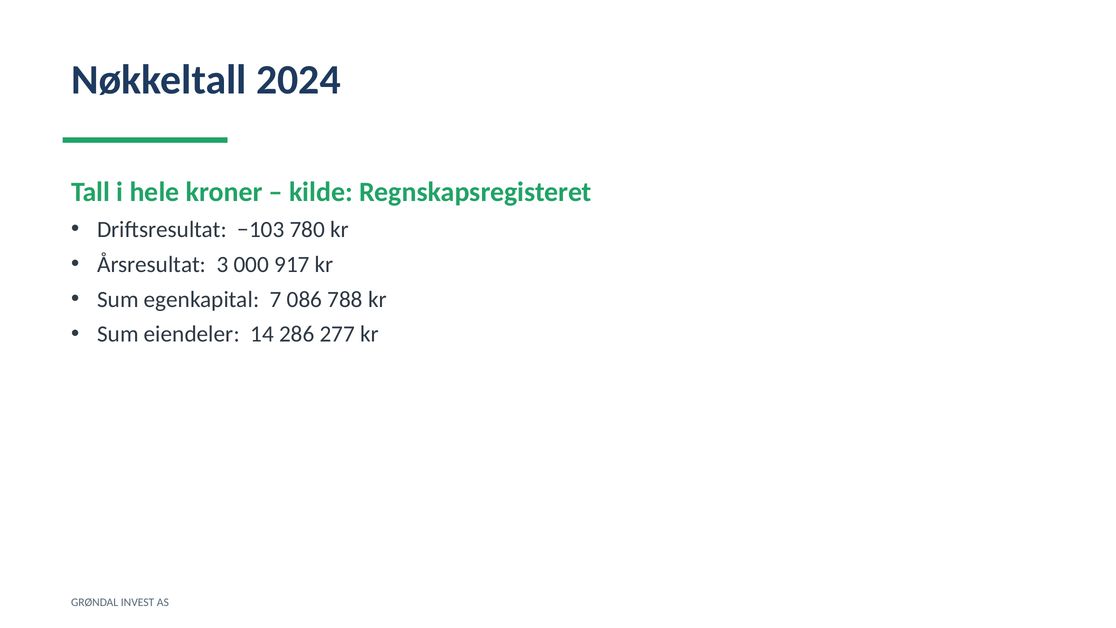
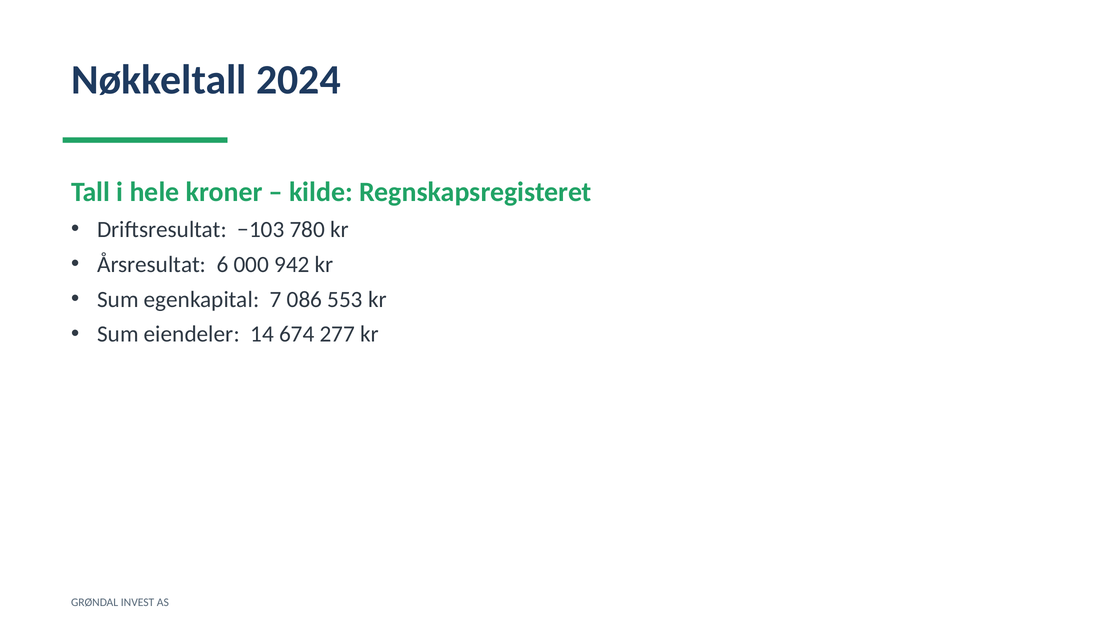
3: 3 -> 6 (222, 264)
917: 917 -> 942 (292, 264)
788: 788 -> 553 (345, 299)
286: 286 -> 674 (297, 334)
